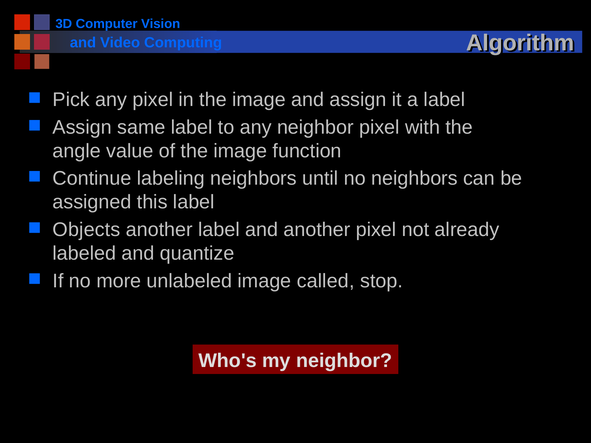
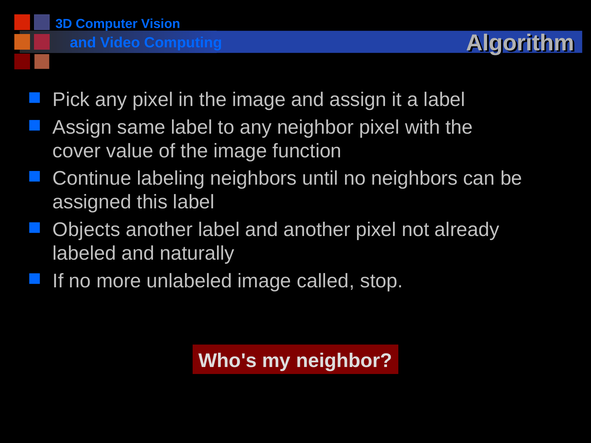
angle: angle -> cover (77, 151)
quantize: quantize -> naturally (197, 253)
